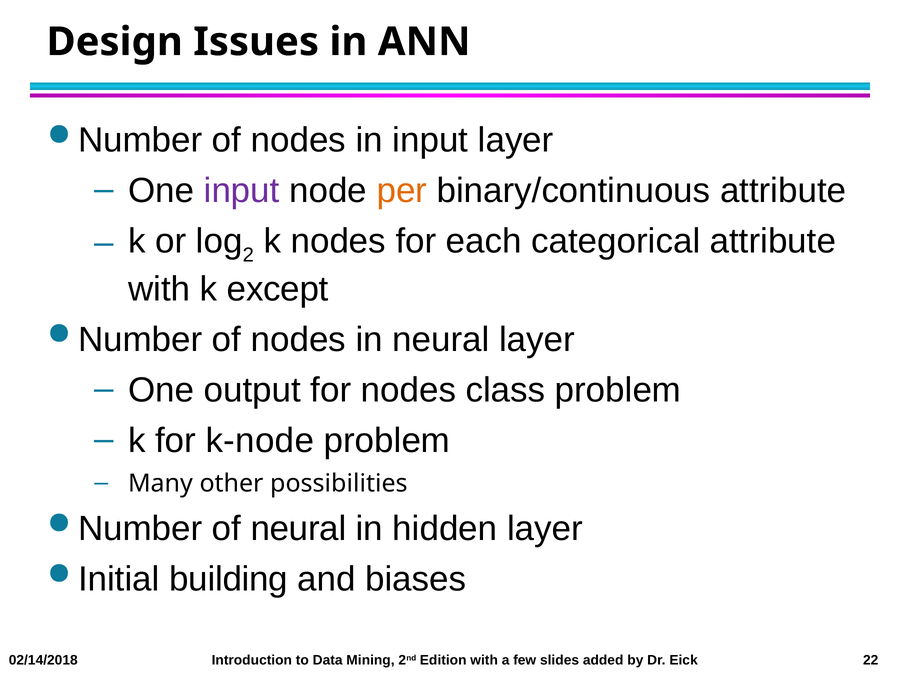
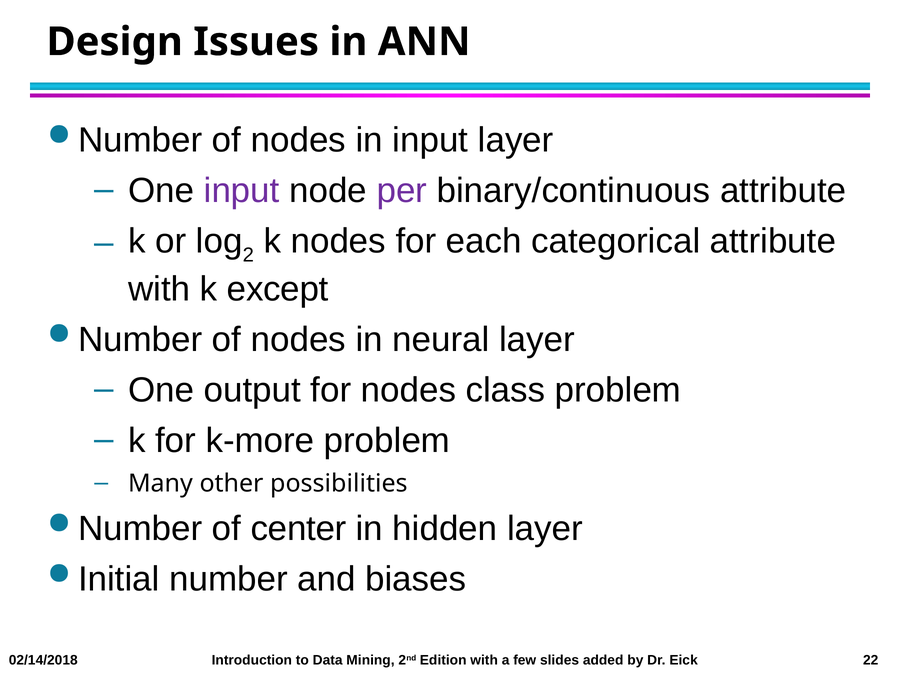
per colour: orange -> purple (402, 191)
k-node: k-node -> k-more (260, 441)
of neural: neural -> center (299, 529)
Initial building: building -> number (228, 579)
